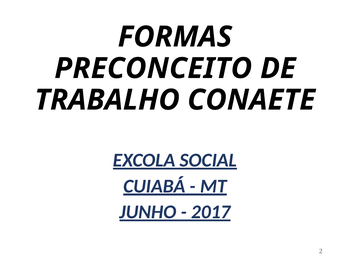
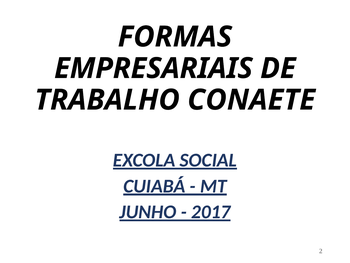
PRECONCEITO: PRECONCEITO -> EMPRESARIAIS (154, 68)
